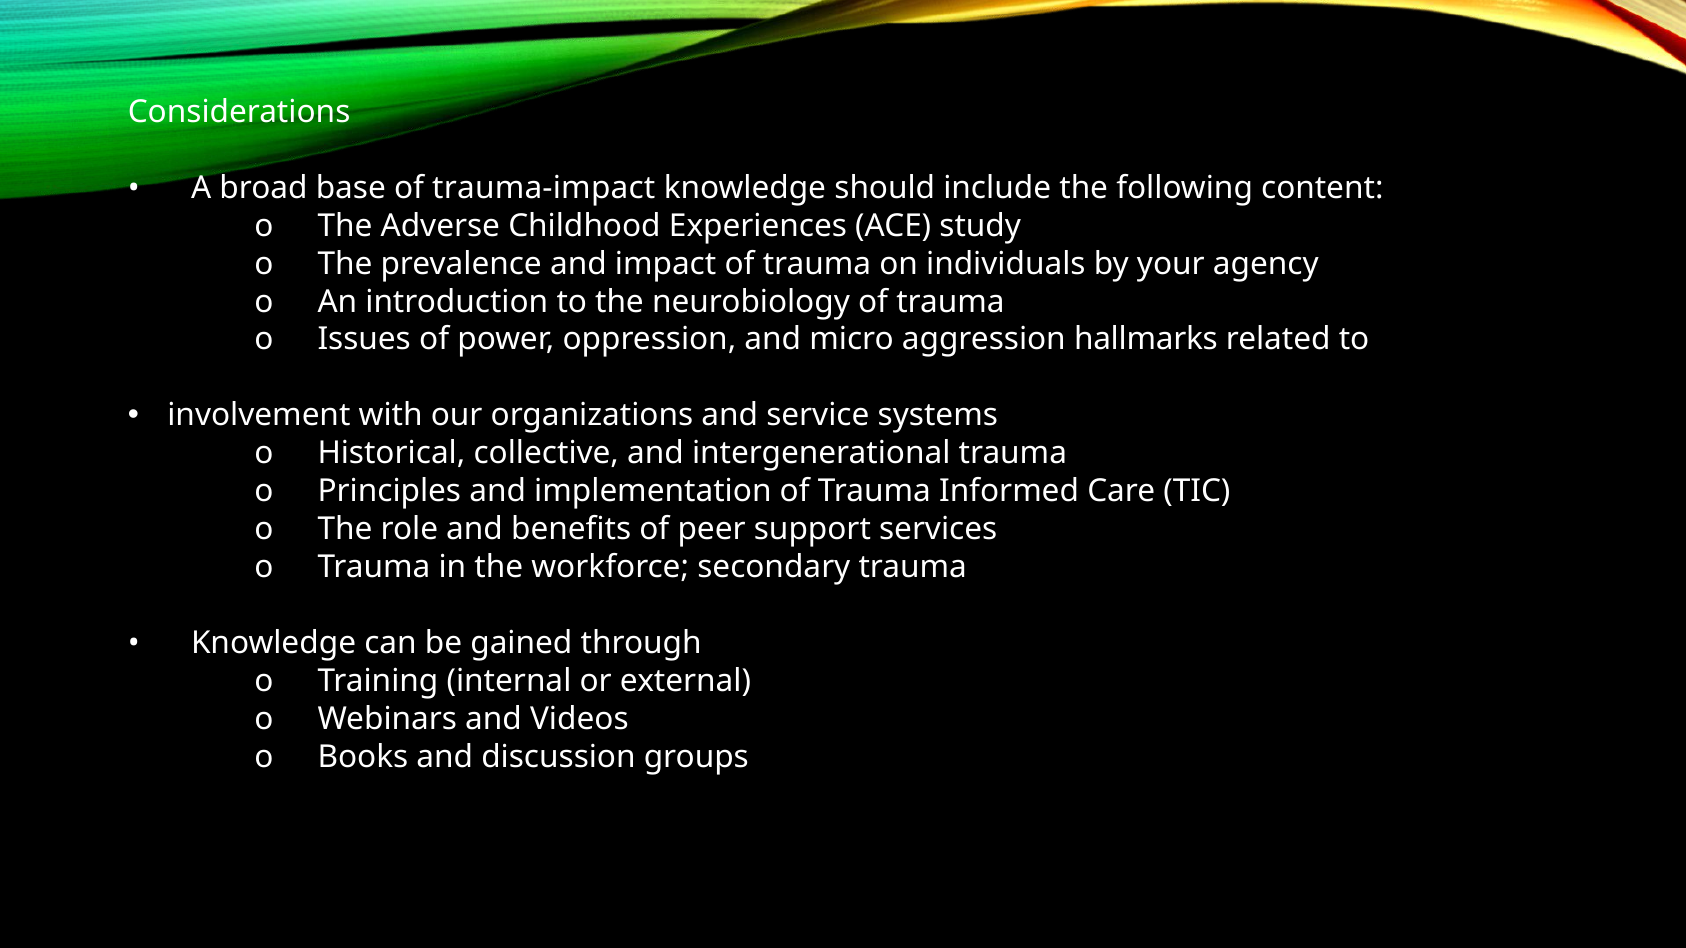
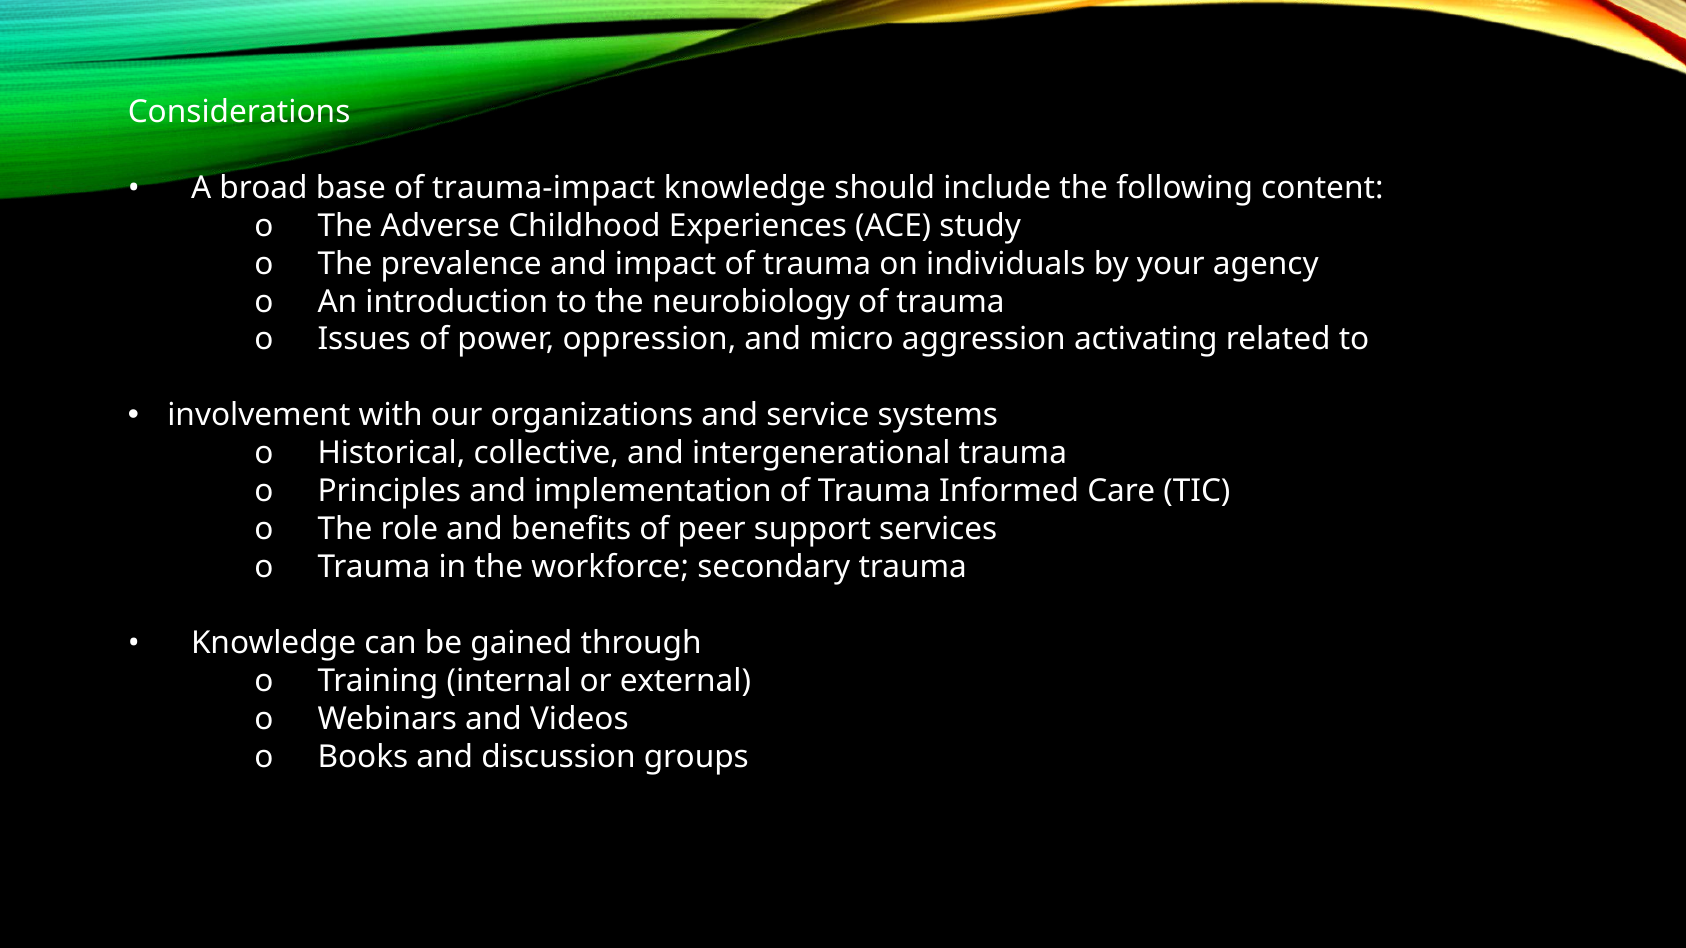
hallmarks: hallmarks -> activating (1146, 340)
